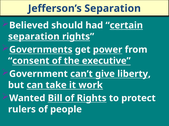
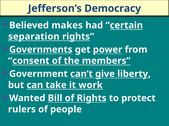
Jefferson’s Separation: Separation -> Democracy (113, 8)
should: should -> makes (67, 25)
executive: executive -> members (106, 61)
